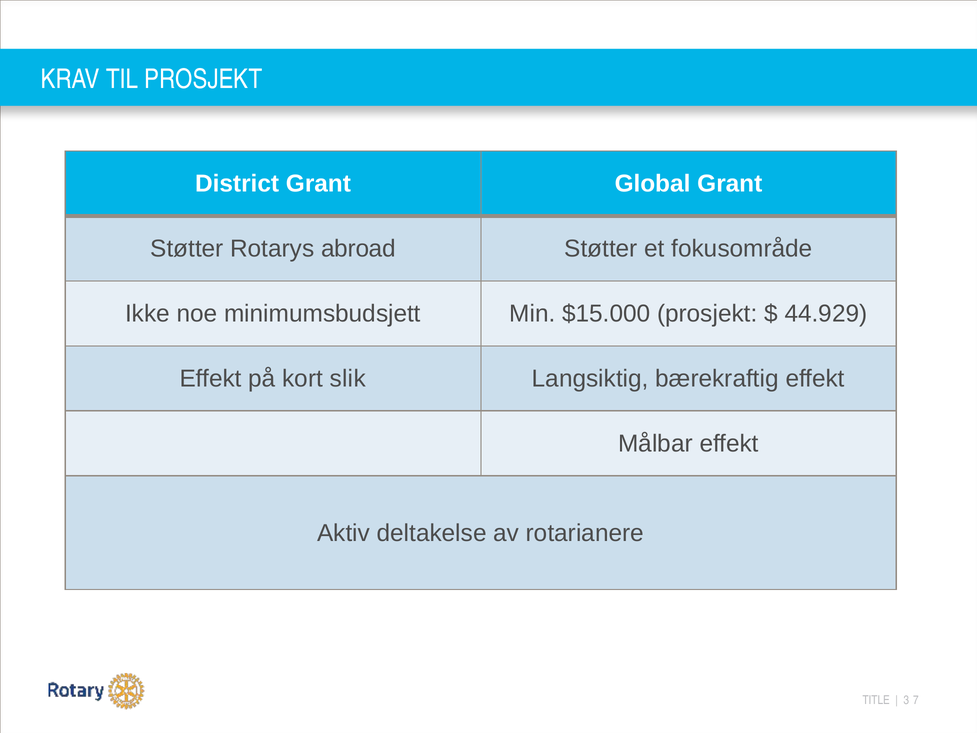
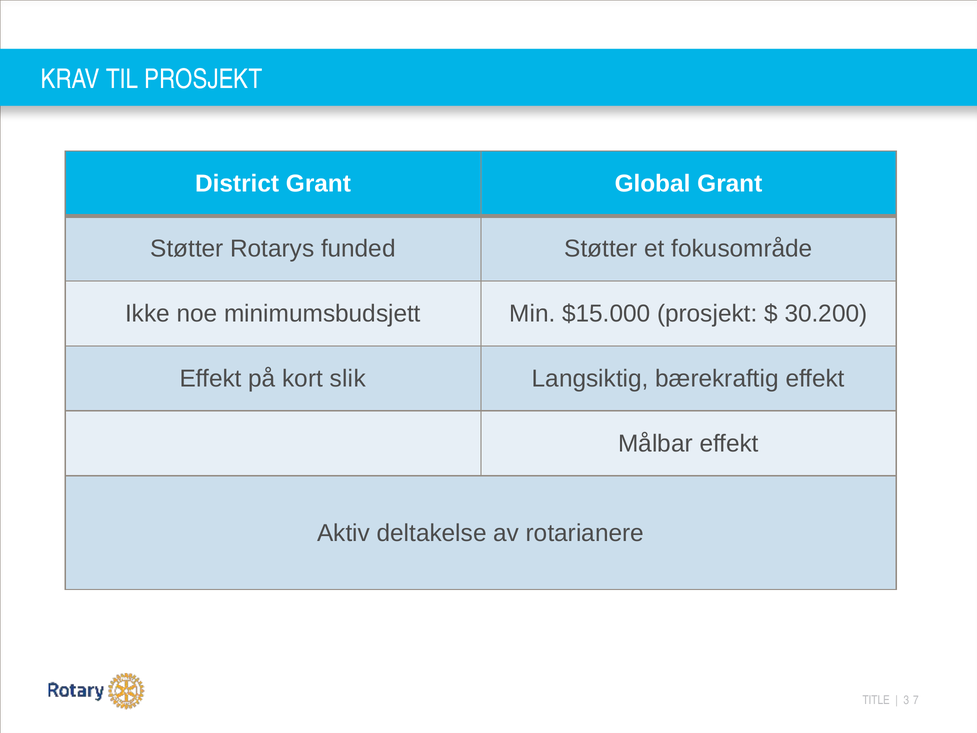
abroad: abroad -> funded (358, 249)
44.929: 44.929 -> 30.200 (826, 314)
